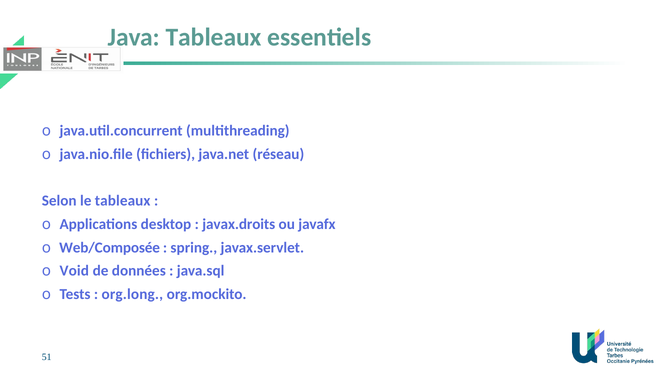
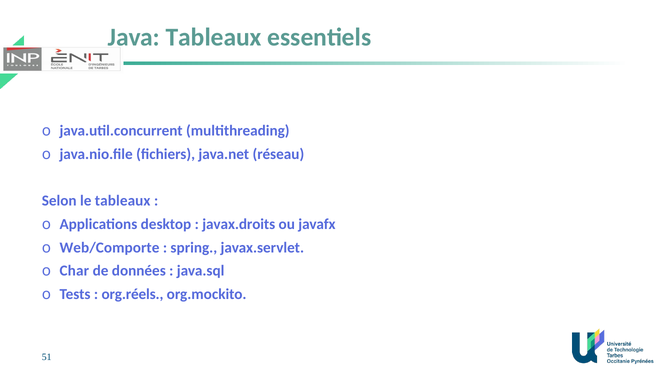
Web/Composée: Web/Composée -> Web/Comporte (109, 247)
Void: Void -> Char (74, 271)
org.long: org.long -> org.réels (132, 294)
